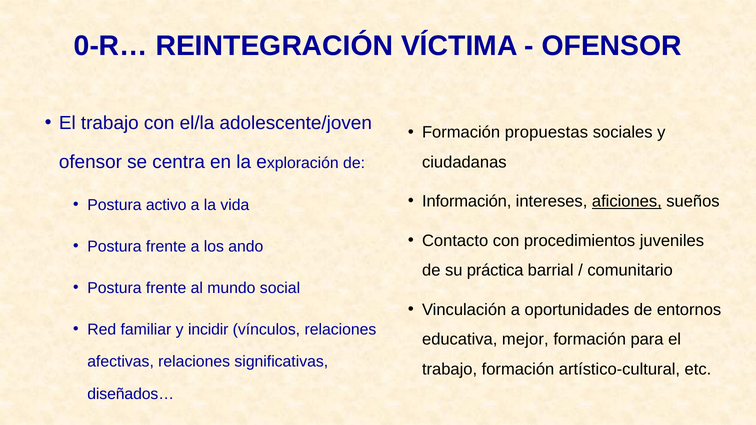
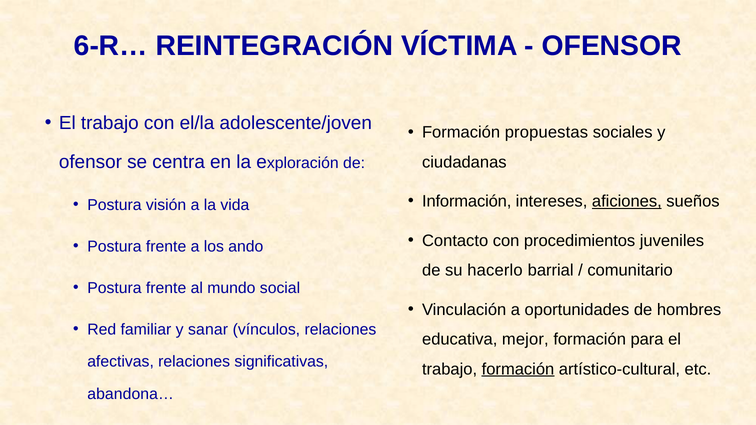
0-R…: 0-R… -> 6-R… (111, 46)
activo: activo -> visión (166, 205)
práctica: práctica -> hacerlo (495, 271)
entornos: entornos -> hombres (689, 310)
incidir: incidir -> sanar (208, 330)
formación underline: none -> present (518, 369)
diseñados…: diseñados… -> abandona… (131, 394)
